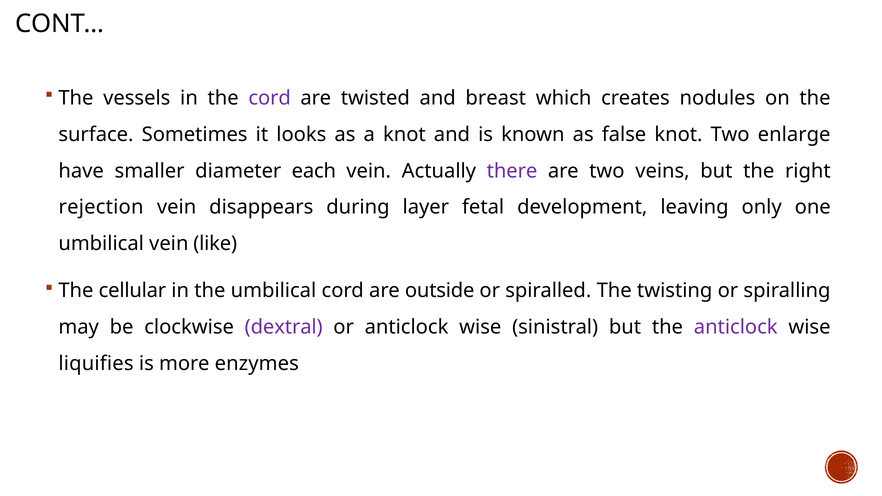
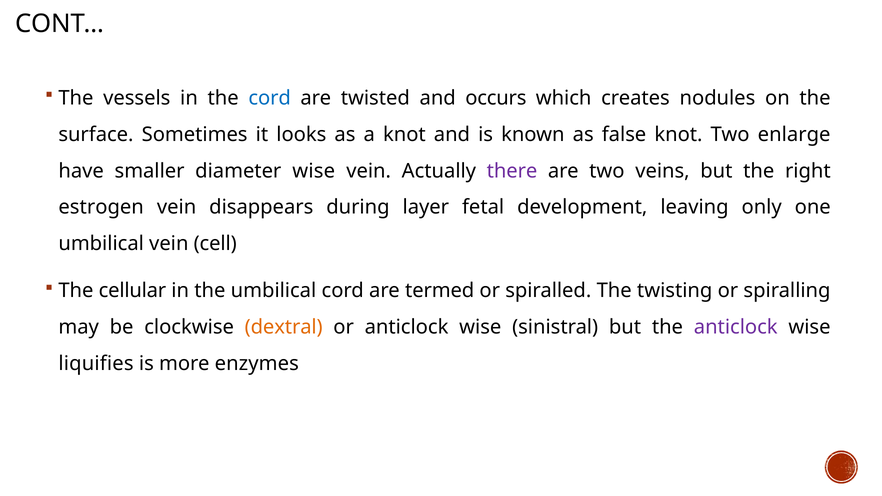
cord colour: purple -> blue (270, 98)
breast: breast -> occurs (496, 98)
diameter each: each -> wise (314, 171)
rejection: rejection -> estrogen (101, 207)
like: like -> cell (215, 244)
outside: outside -> termed (440, 291)
dextral colour: purple -> orange (284, 327)
